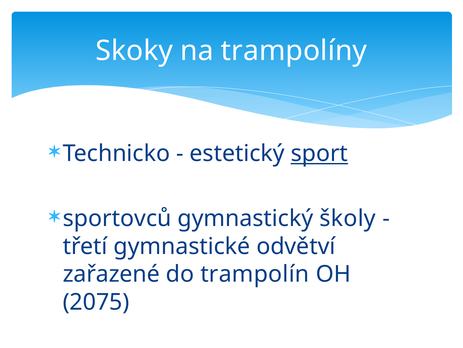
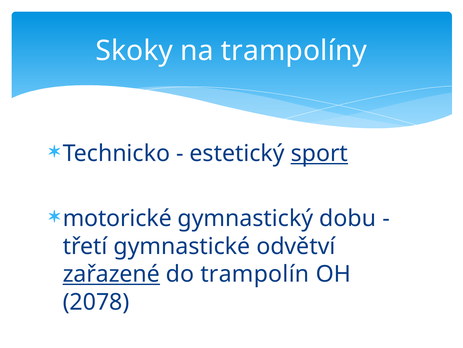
sportovců: sportovců -> motorické (117, 218)
školy: školy -> dobu (348, 218)
zařazené underline: none -> present (111, 274)
2075: 2075 -> 2078 (96, 301)
